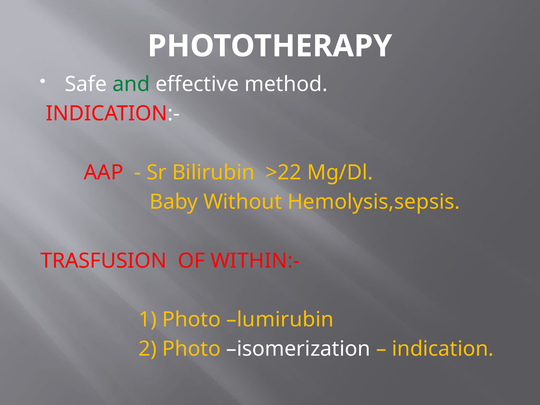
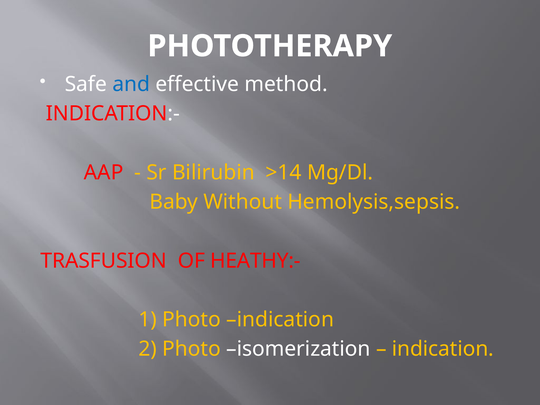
and colour: green -> blue (131, 84)
>22: >22 -> >14 (284, 173)
WITHIN:-: WITHIN:- -> HEATHY:- (255, 261)
Photo lumirubin: lumirubin -> indication (280, 320)
